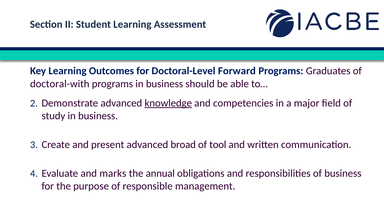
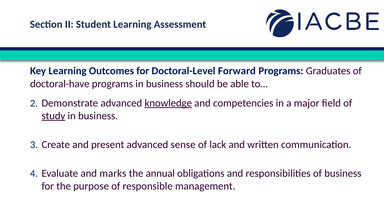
doctoral-with: doctoral-with -> doctoral-have (60, 84)
study underline: none -> present (53, 116)
broad: broad -> sense (183, 145)
tool: tool -> lack (218, 145)
